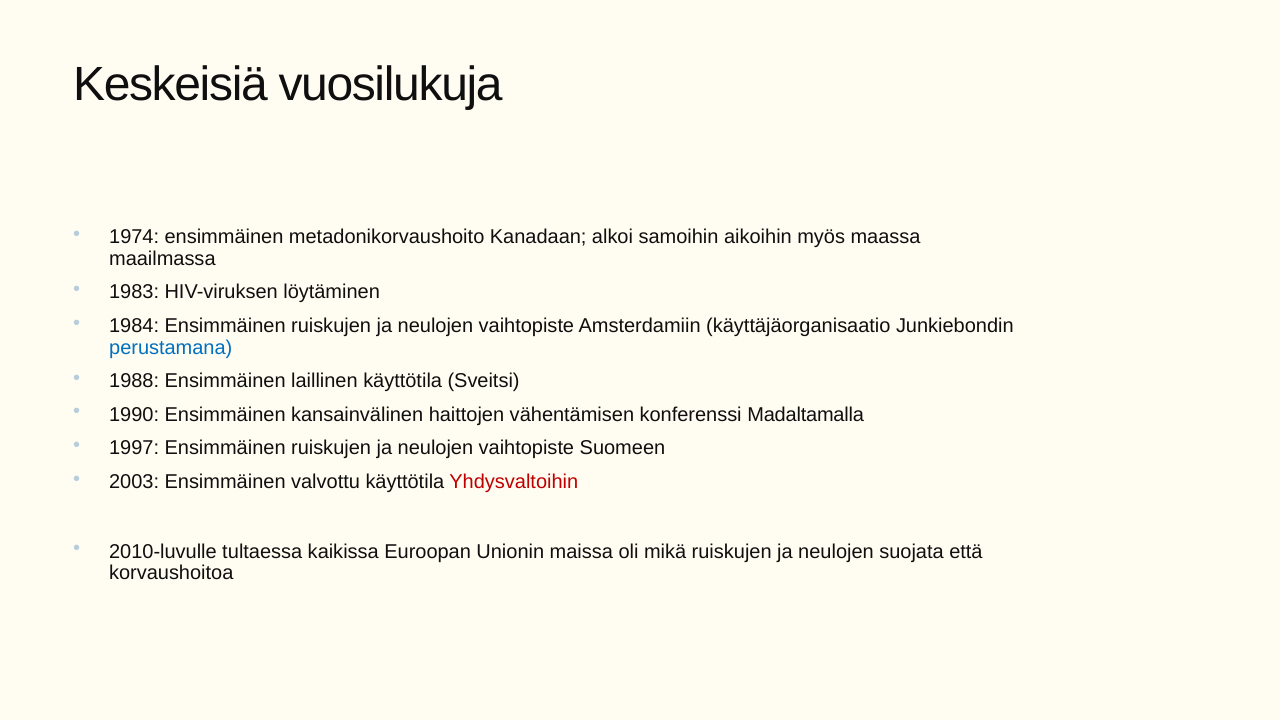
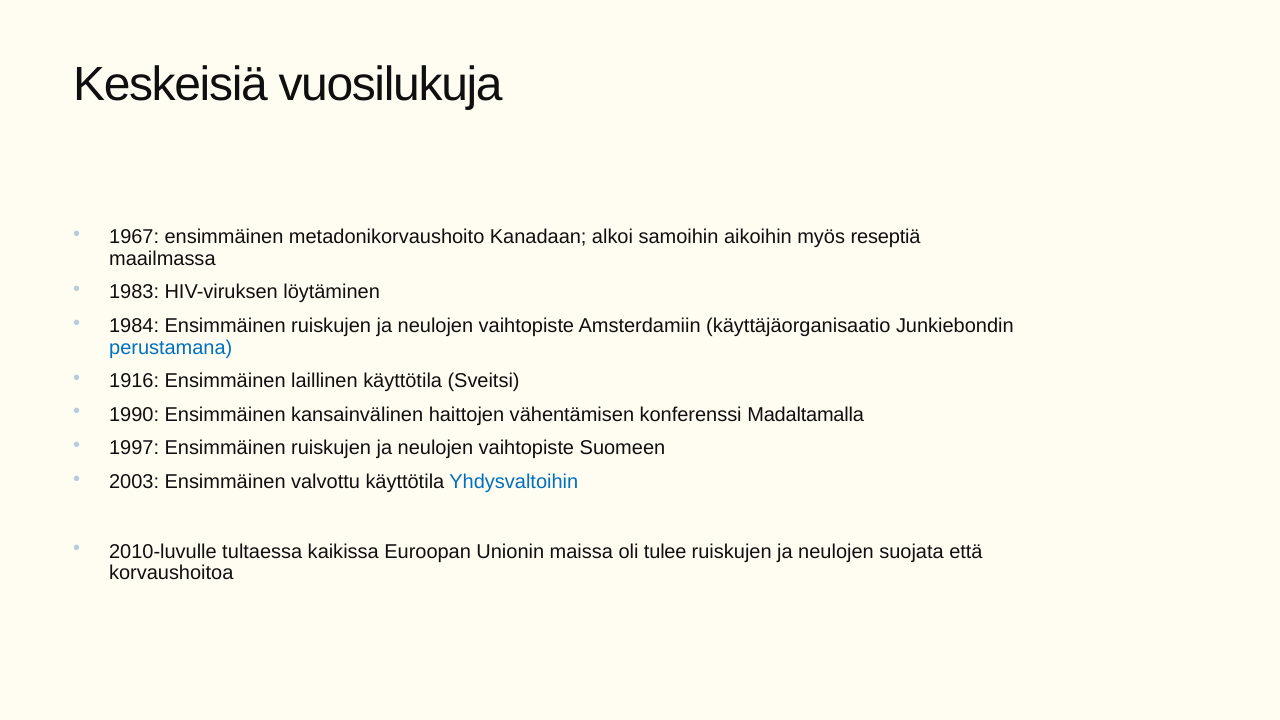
1974: 1974 -> 1967 (134, 237)
maassa: maassa -> reseptiä (886, 237)
1988: 1988 -> 1916 (134, 381)
Yhdysvaltoihin colour: red -> blue (514, 482)
mikä: mikä -> tulee (665, 552)
